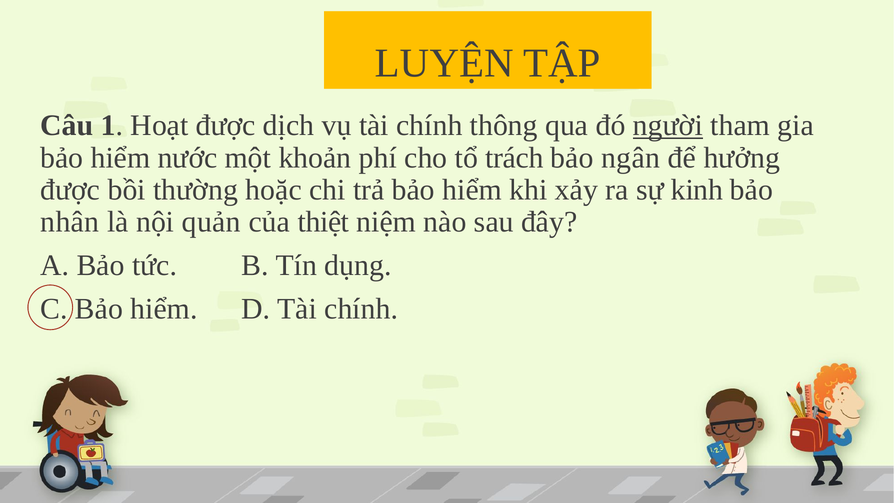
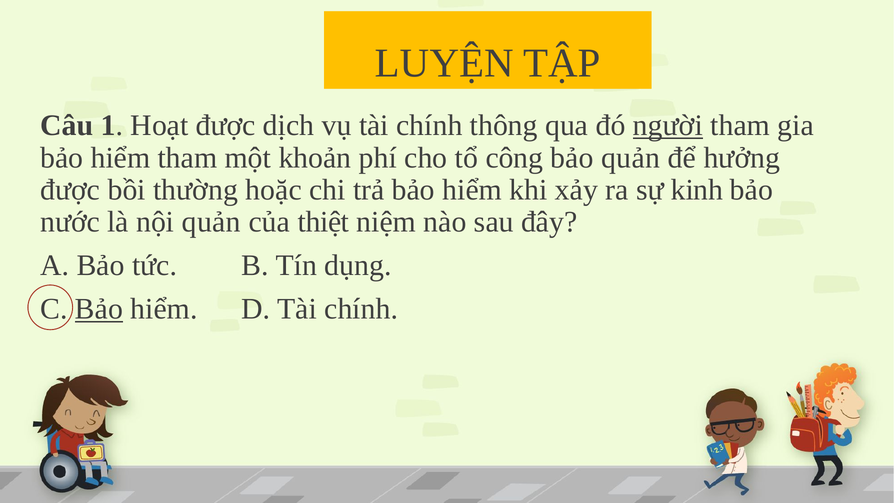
hiểm nước: nước -> tham (187, 158)
trách: trách -> công (514, 158)
bảo ngân: ngân -> quản (631, 158)
nhân: nhân -> nước (70, 222)
Bảo underline: none -> present (99, 309)
